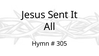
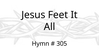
Sent: Sent -> Feet (58, 15)
